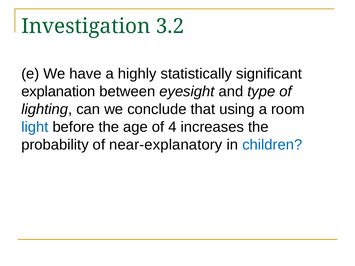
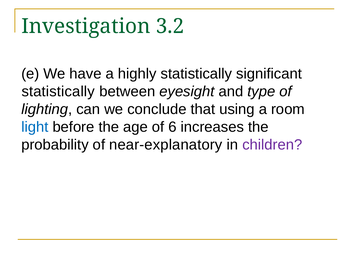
explanation: explanation -> statistically (58, 92)
4: 4 -> 6 (172, 127)
children colour: blue -> purple (272, 145)
